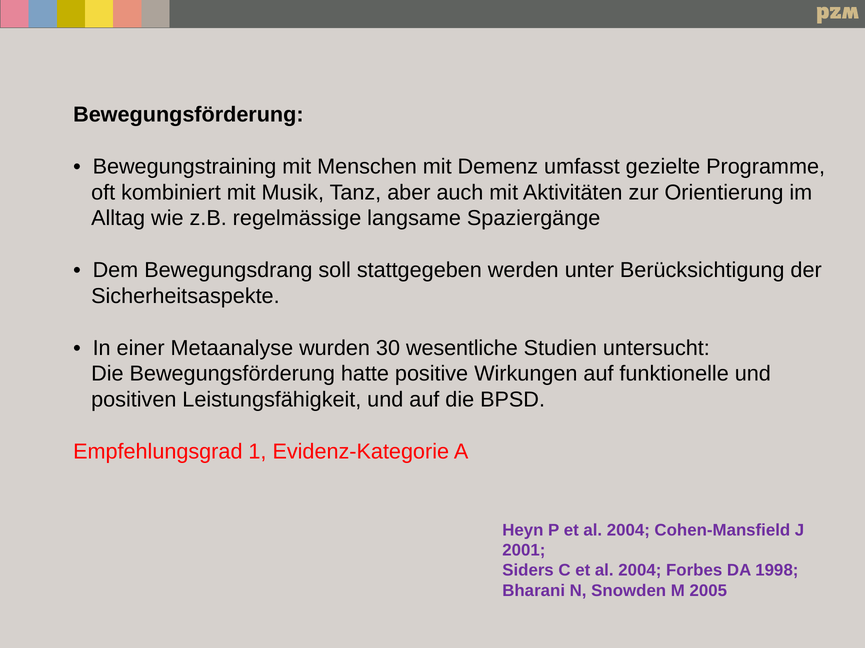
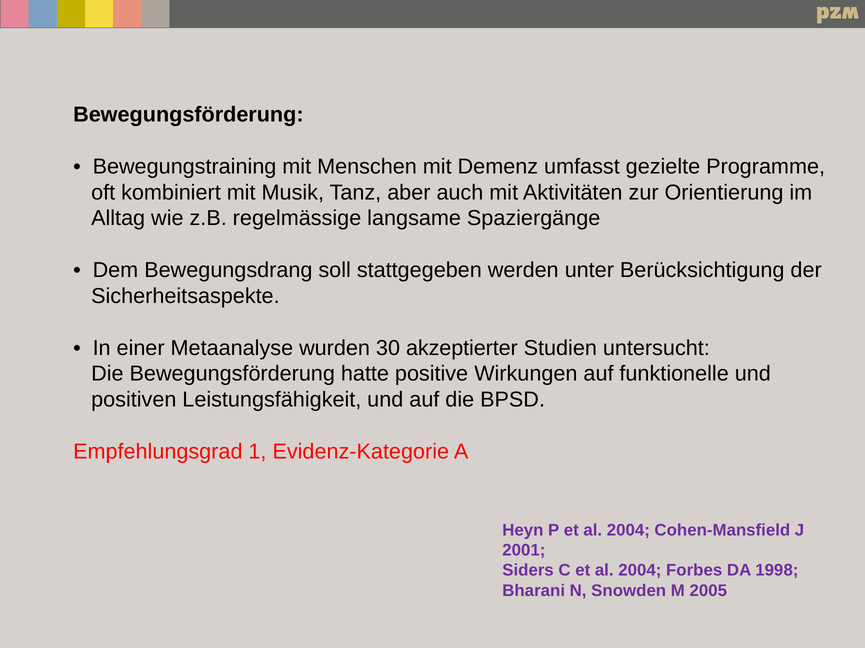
wesentliche: wesentliche -> akzeptierter (462, 348)
